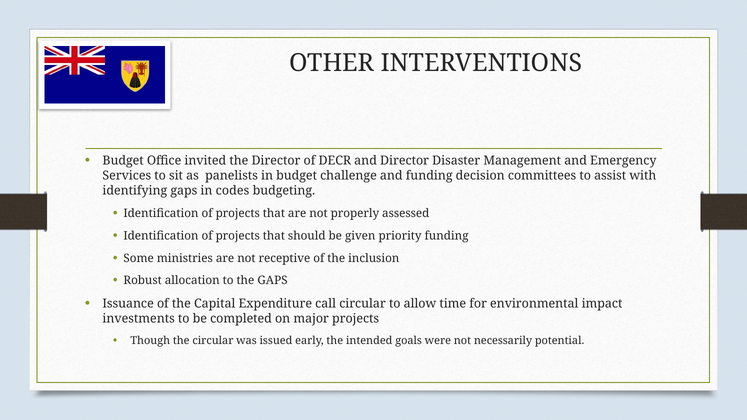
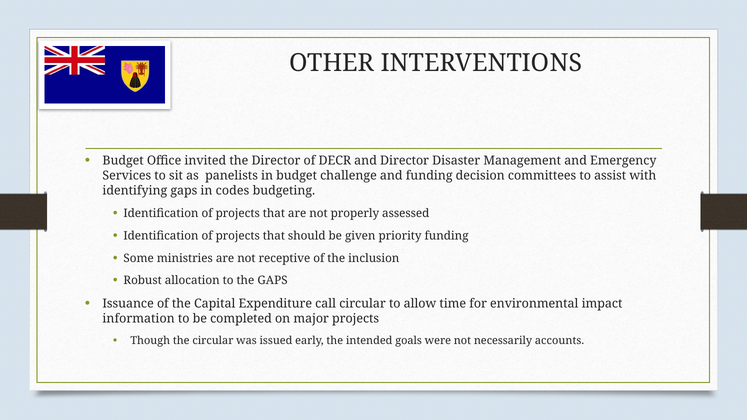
investments: investments -> information (139, 319)
potential: potential -> accounts (560, 341)
